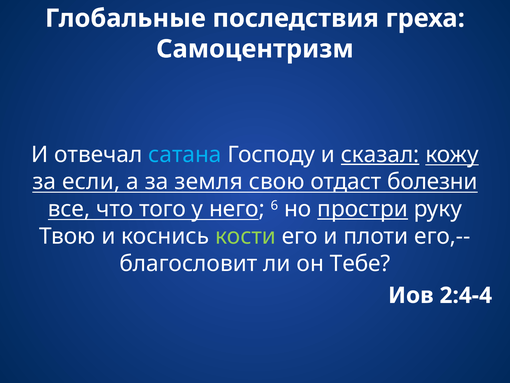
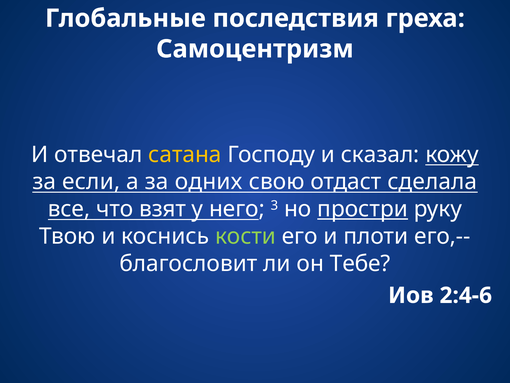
сатана colour: light blue -> yellow (185, 154)
сказал underline: present -> none (380, 154)
земля: земля -> одних (209, 182)
болезни: болезни -> сделала (432, 182)
того: того -> взят (163, 209)
6: 6 -> 3 (274, 205)
2:4-4: 2:4-4 -> 2:4-6 (466, 295)
